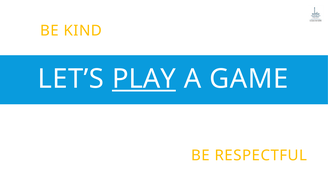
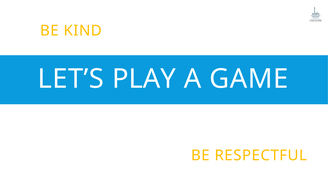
PLAY underline: present -> none (144, 79)
